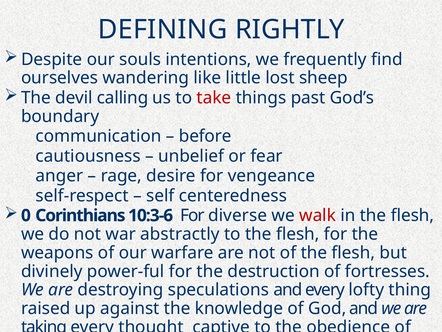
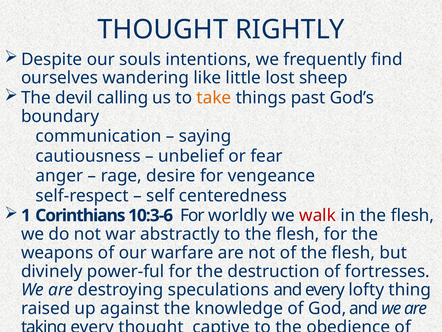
DEFINING: DEFINING -> THOUGHT (163, 30)
take colour: red -> orange (214, 98)
before: before -> saying (205, 136)
0: 0 -> 1 (26, 215)
diverse: diverse -> worldly (238, 215)
